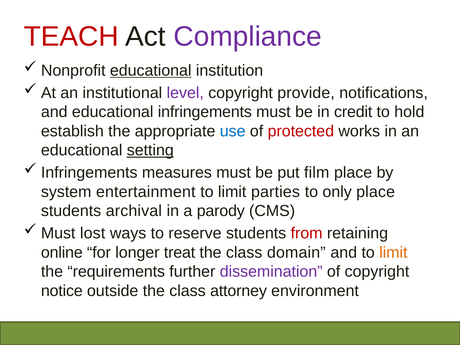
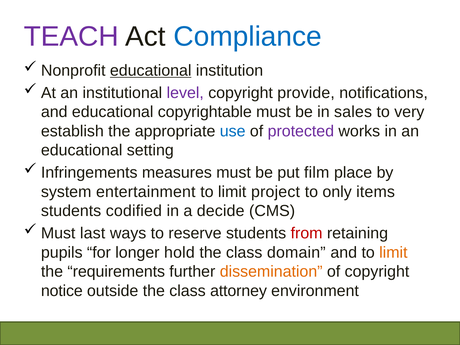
TEACH colour: red -> purple (71, 36)
Compliance colour: purple -> blue (248, 36)
educational infringements: infringements -> copyrightable (205, 112)
credit: credit -> sales (353, 112)
hold: hold -> very (409, 112)
protected colour: red -> purple (301, 131)
setting underline: present -> none (150, 150)
parties: parties -> project (275, 192)
only place: place -> items (376, 192)
archival: archival -> codified (134, 211)
parody: parody -> decide (221, 211)
lost: lost -> last (93, 233)
online: online -> pupils (62, 252)
treat: treat -> hold (179, 252)
dissemination colour: purple -> orange (271, 272)
